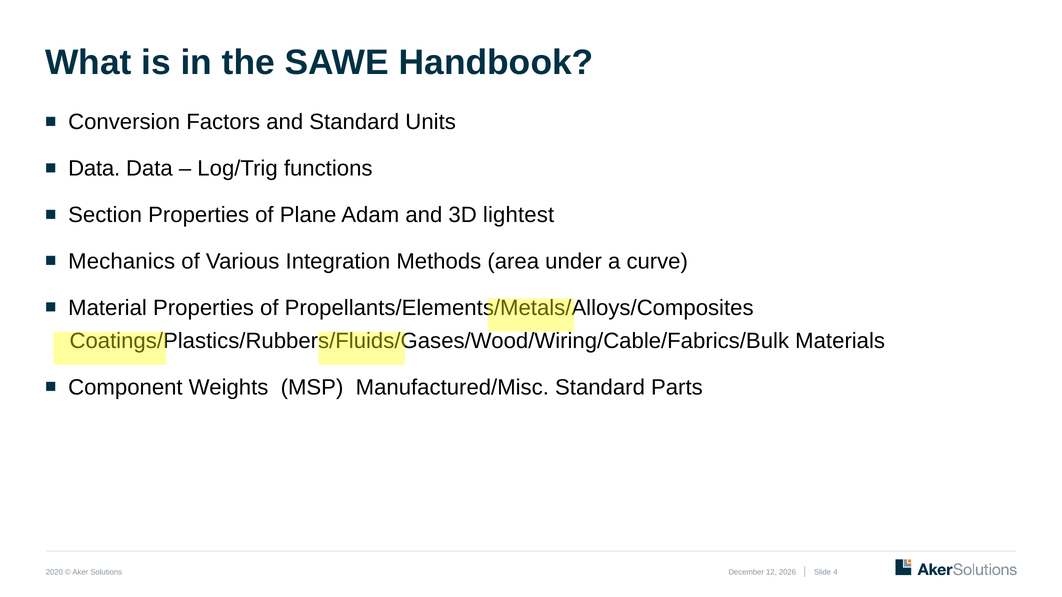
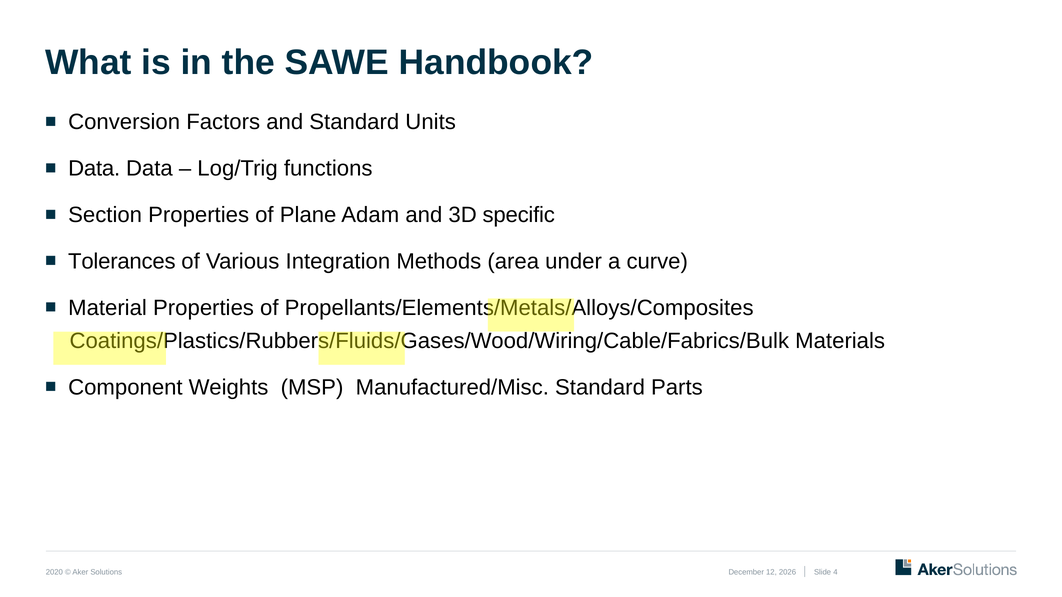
lightest: lightest -> specific (519, 215)
Mechanics: Mechanics -> Tolerances (122, 262)
